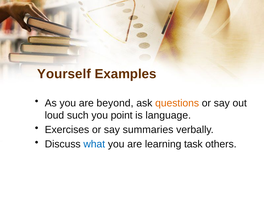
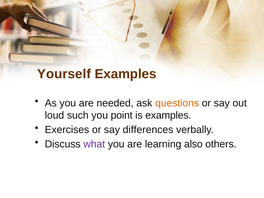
beyond: beyond -> needed (115, 103)
is language: language -> examples (168, 115)
summaries: summaries -> differences (148, 130)
what colour: blue -> purple (94, 144)
task: task -> also (193, 144)
